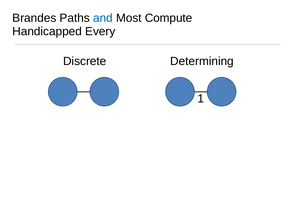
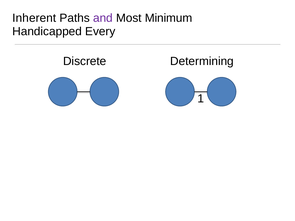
Brandes: Brandes -> Inherent (34, 18)
and colour: blue -> purple (103, 18)
Compute: Compute -> Minimum (169, 18)
